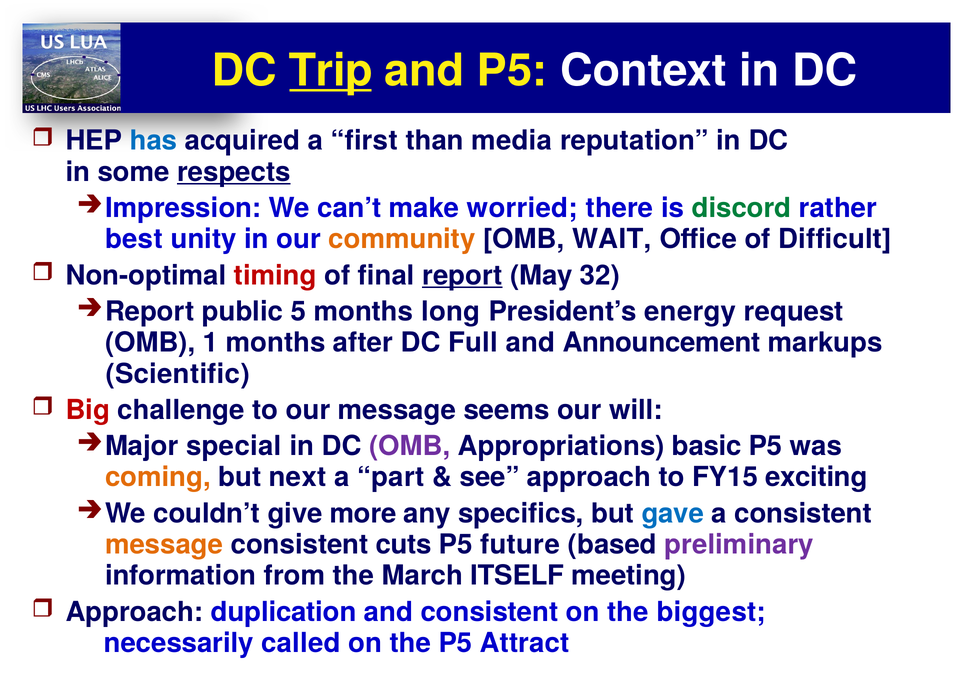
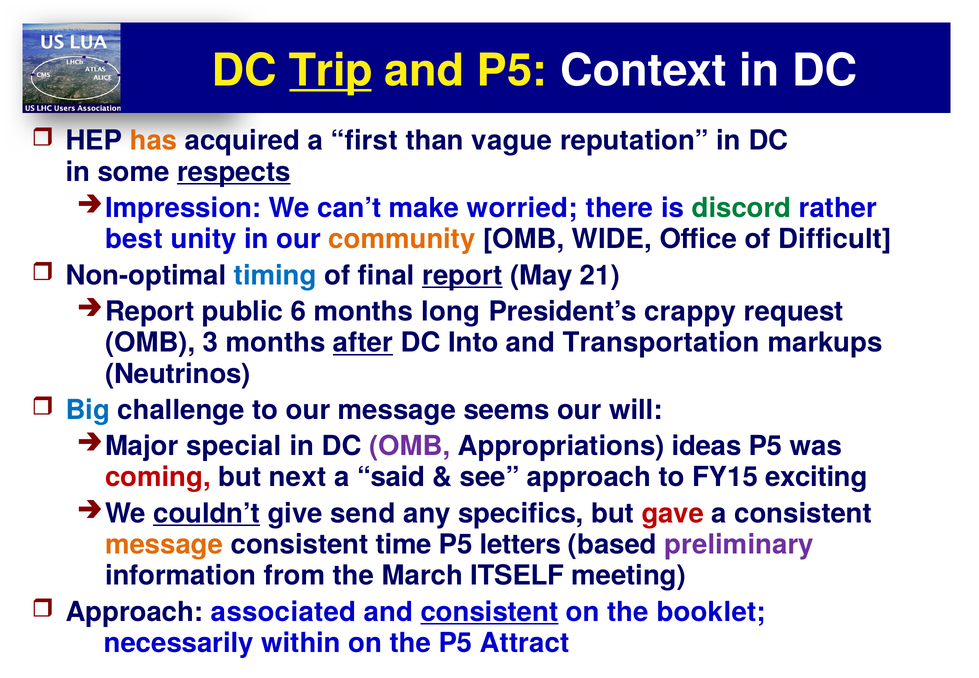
has colour: blue -> orange (154, 141)
media: media -> vague (512, 141)
WAIT: WAIT -> WIDE (612, 239)
timing colour: red -> blue (275, 275)
32: 32 -> 21 (600, 275)
5: 5 -> 6 (298, 312)
energy: energy -> crappy (690, 312)
1: 1 -> 3 (211, 343)
after underline: none -> present (363, 343)
Full: Full -> Into (473, 343)
Announcement: Announcement -> Transportation (661, 343)
Scientific: Scientific -> Neutrinos (178, 374)
Big colour: red -> blue (88, 410)
basic: basic -> ideas (707, 446)
coming colour: orange -> red (158, 477)
part: part -> said (391, 477)
couldn’t underline: none -> present (207, 513)
more: more -> send (363, 513)
gave colour: blue -> red (673, 513)
cuts: cuts -> time (404, 544)
future: future -> letters (520, 544)
duplication: duplication -> associated (284, 612)
consistent underline: none -> present (489, 612)
biggest: biggest -> booklet (711, 612)
called: called -> within (301, 643)
